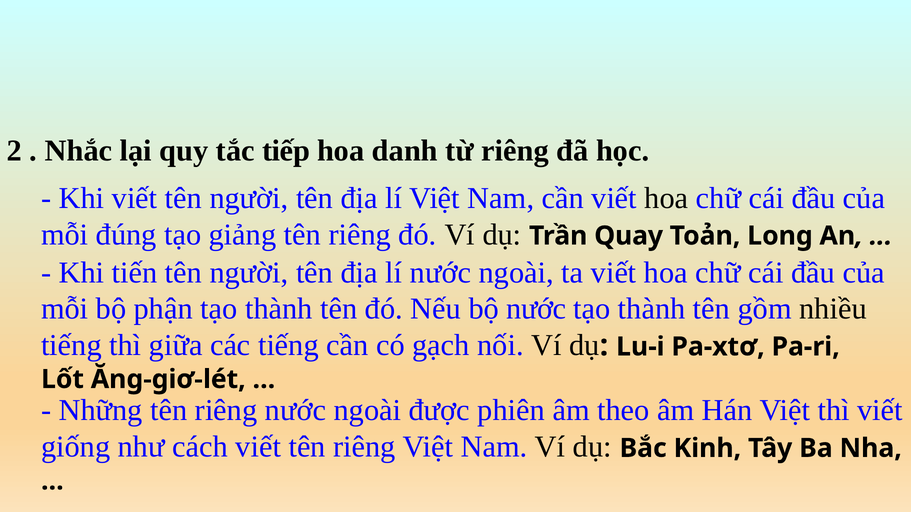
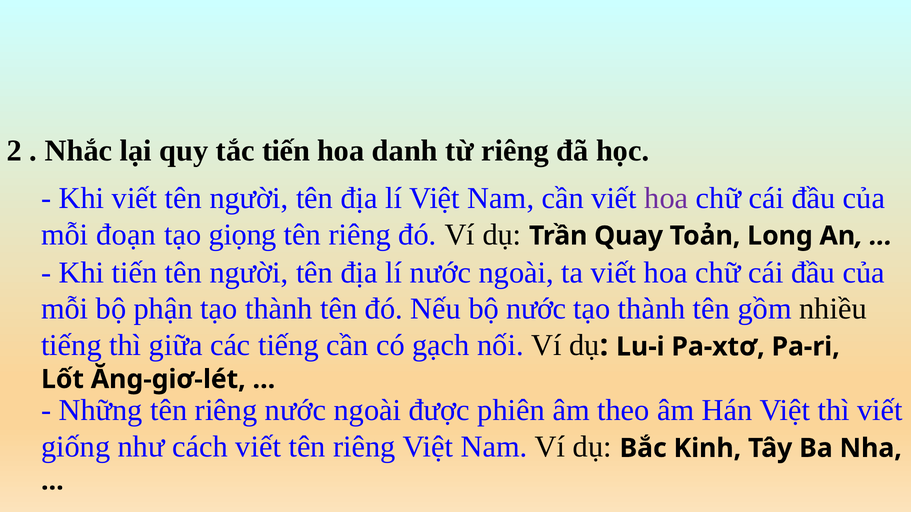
tắc tiếp: tiếp -> tiến (286, 151)
hoa colour: black -> purple (666, 198)
đúng: đúng -> đoạn (126, 235)
giảng: giảng -> giọng (243, 235)
